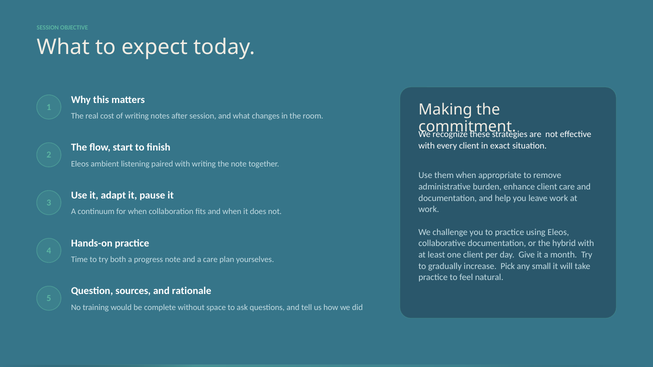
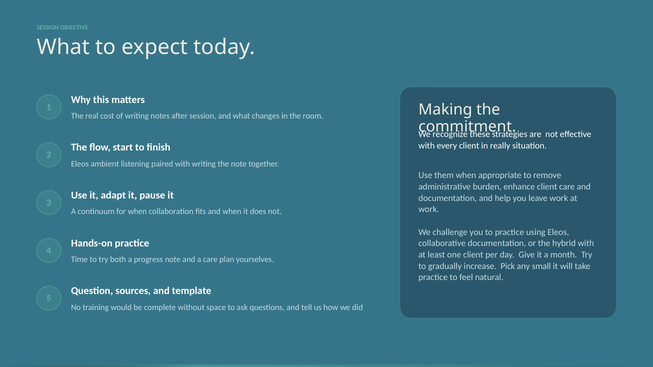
exact: exact -> really (500, 146)
rationale: rationale -> template (192, 291)
